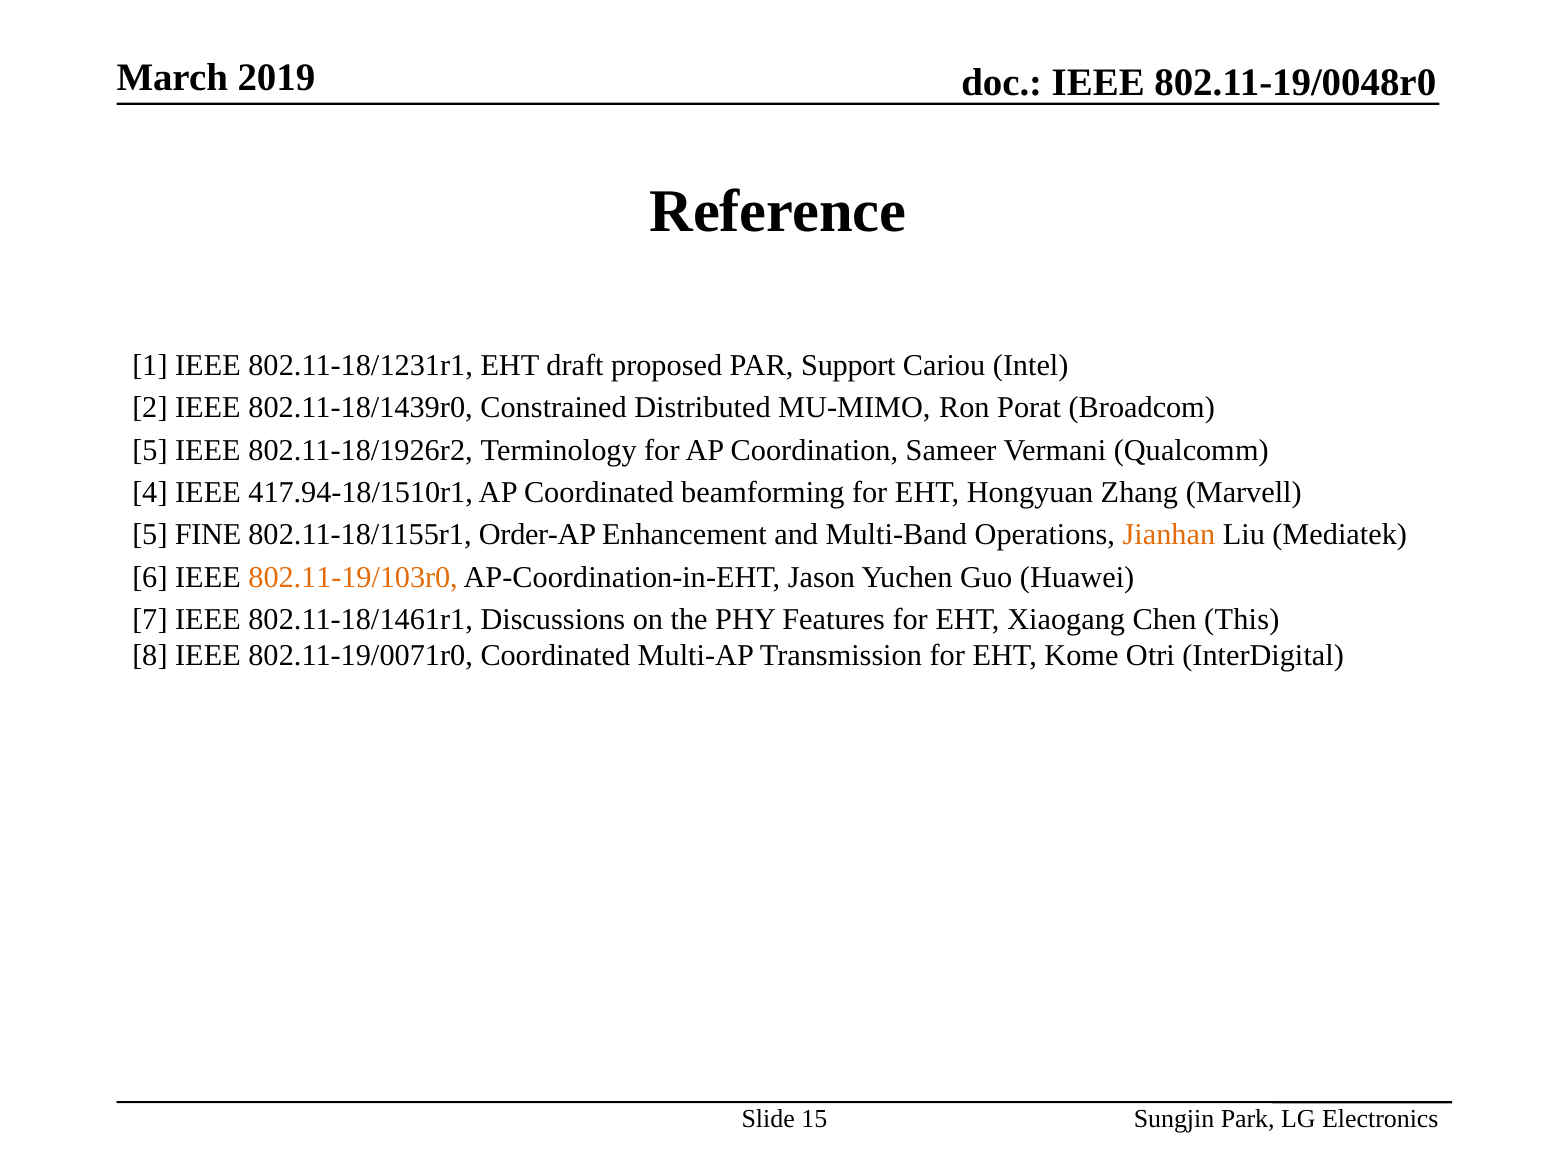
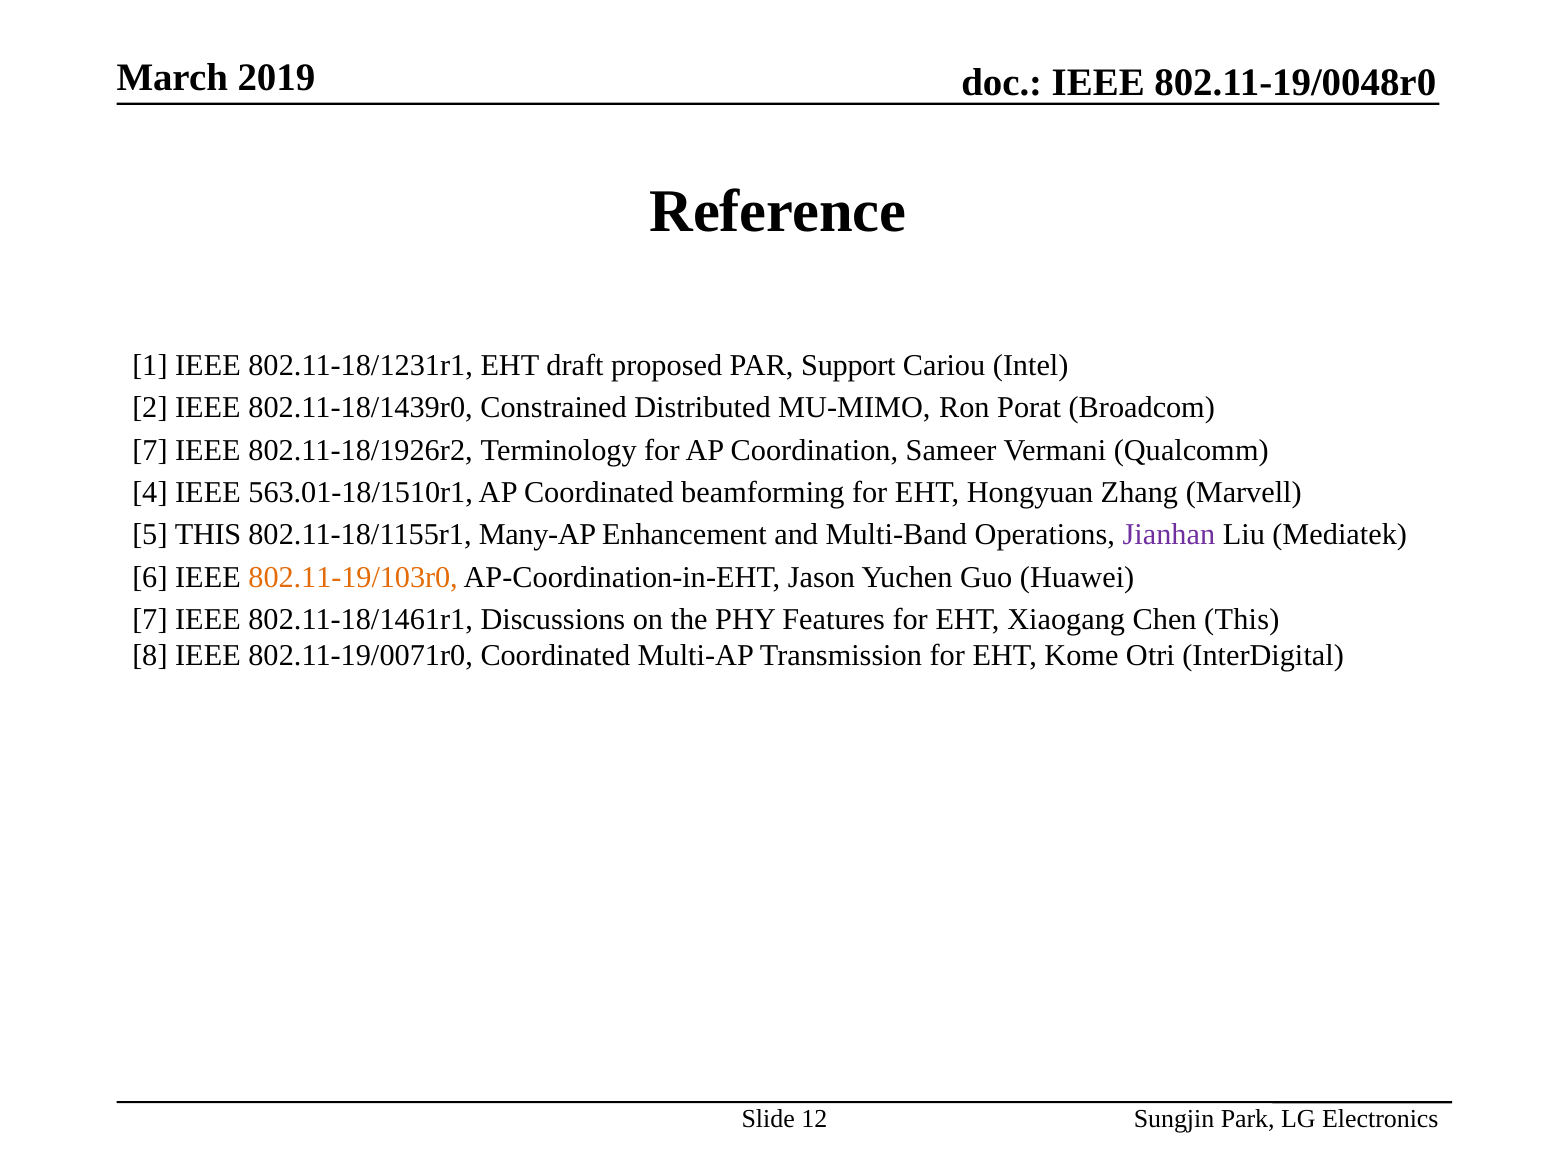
5: 5 -> 7 (150, 450)
417.94-18/1510r1: 417.94-18/1510r1 -> 563.01-18/1510r1 (361, 492)
5 FINE: FINE -> THIS (208, 535)
Order-AP: Order-AP -> Many-AP (538, 535)
Jianhan colour: orange -> purple (1169, 535)
15: 15 -> 12 (814, 1119)
